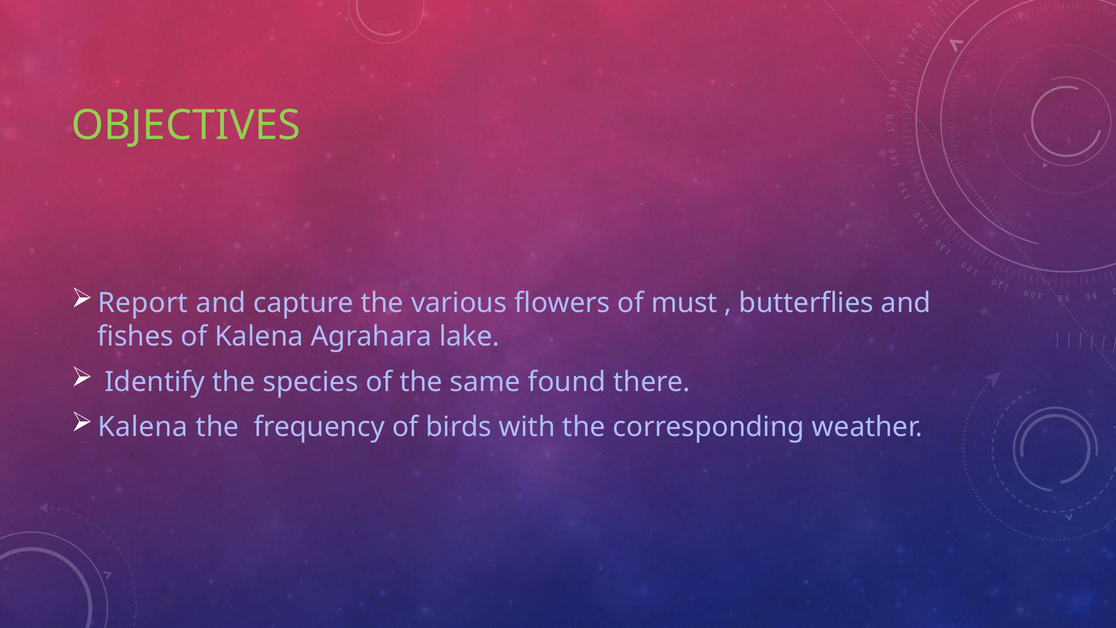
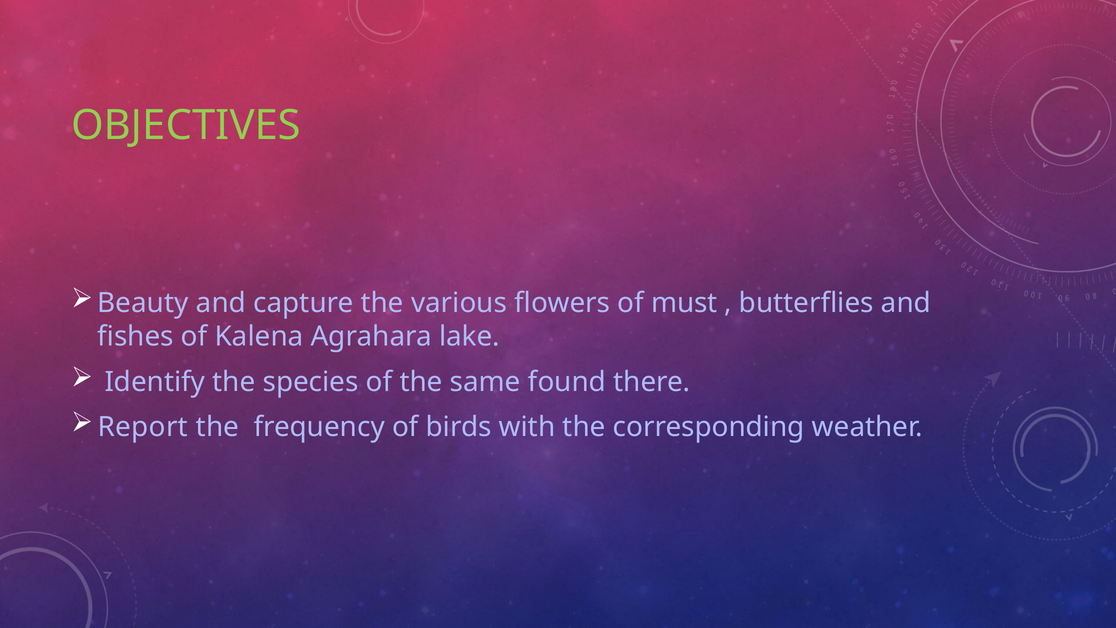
Report: Report -> Beauty (143, 303)
Kalena: Kalena -> Report (143, 427)
